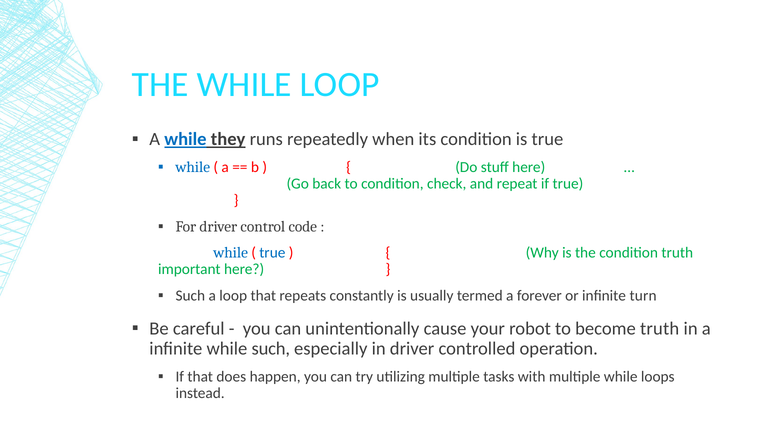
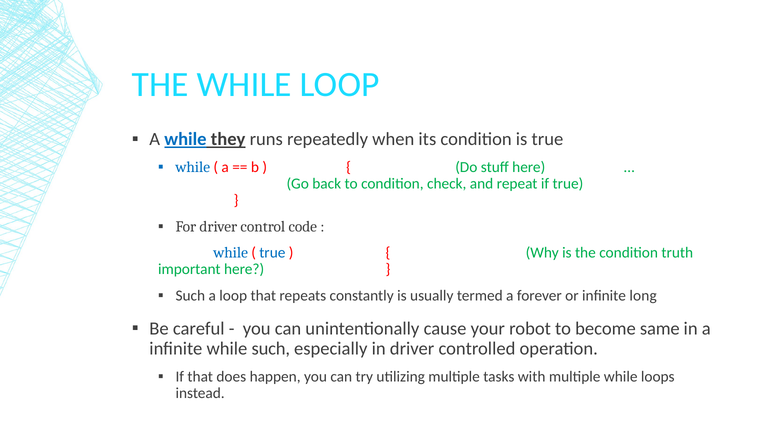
turn: turn -> long (643, 296)
become truth: truth -> same (660, 329)
